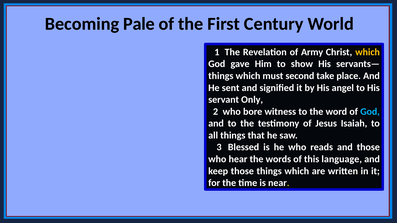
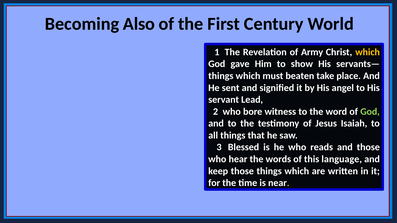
Pale: Pale -> Also (139, 24)
second: second -> beaten (300, 76)
Only: Only -> Lead (252, 100)
God colour: light blue -> light green (370, 112)
